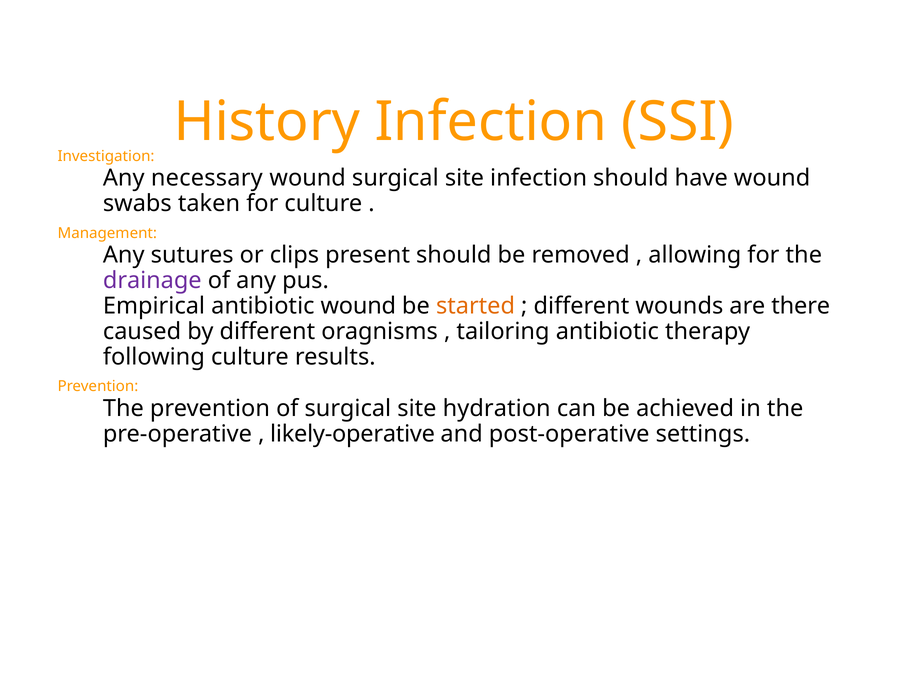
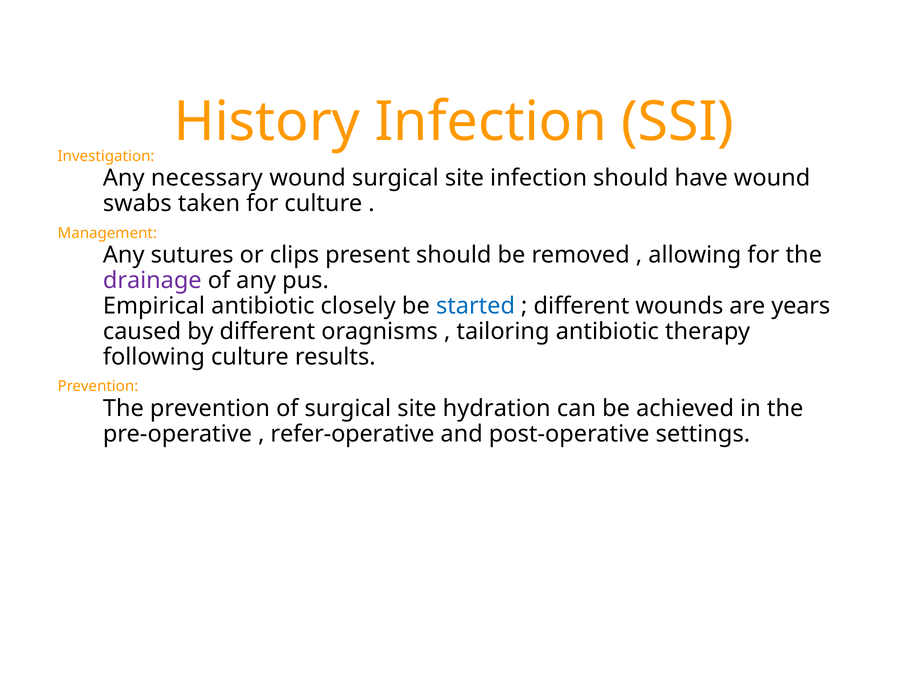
antibiotic wound: wound -> closely (358, 306)
started colour: orange -> blue (476, 306)
there: there -> years (801, 306)
likely-operative: likely-operative -> refer-operative (352, 434)
